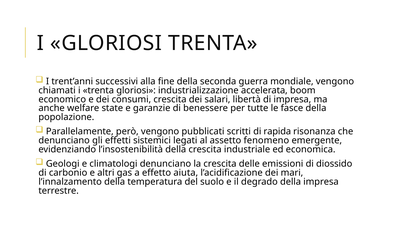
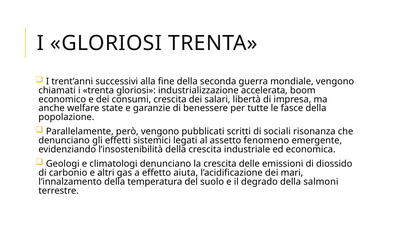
rapida: rapida -> sociali (277, 132)
della impresa: impresa -> salmoni (321, 182)
